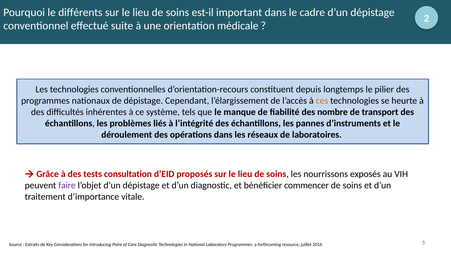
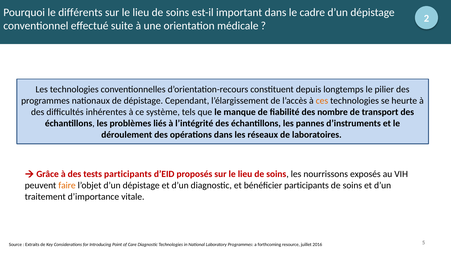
tests consultation: consultation -> participants (128, 174)
faire colour: purple -> orange (67, 185)
bénéficier commencer: commencer -> participants (307, 185)
